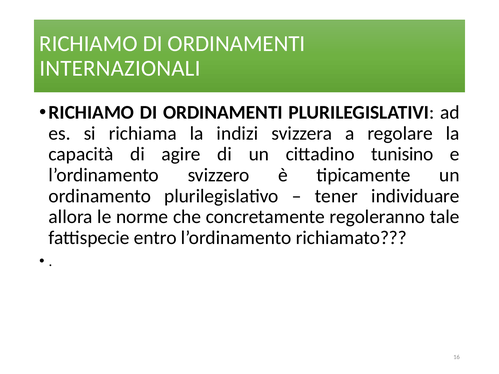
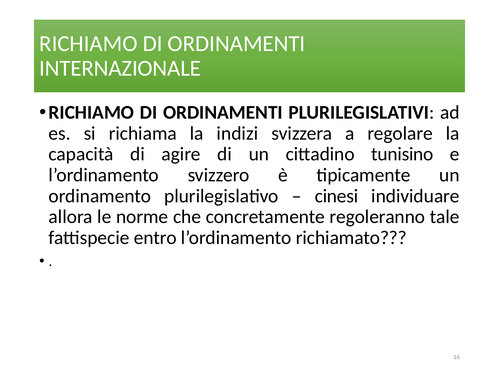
INTERNAZIONALI: INTERNAZIONALI -> INTERNAZIONALE (120, 68)
tener: tener -> cinesi (336, 196)
